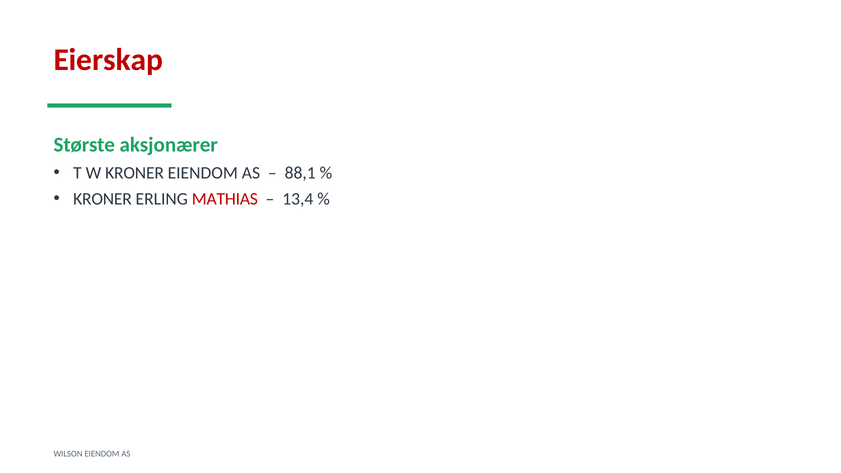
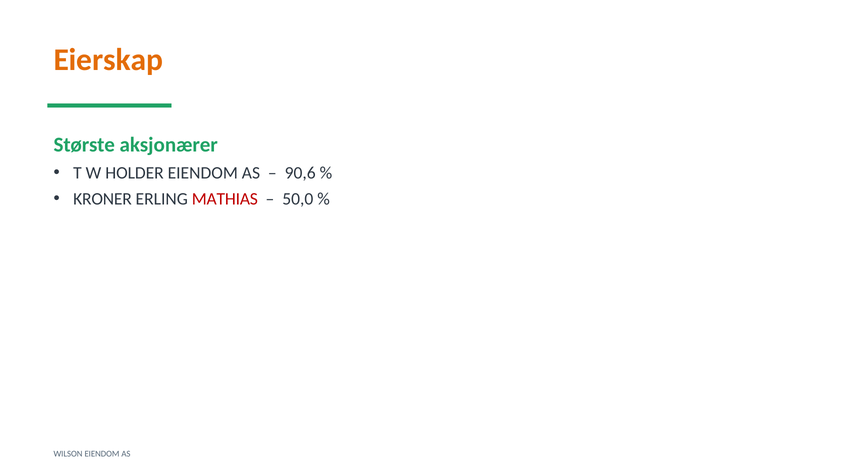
Eierskap colour: red -> orange (108, 60)
W KRONER: KRONER -> HOLDER (134, 173)
88,1: 88,1 -> 90,6 (300, 173)
13,4: 13,4 -> 50,0 (298, 199)
